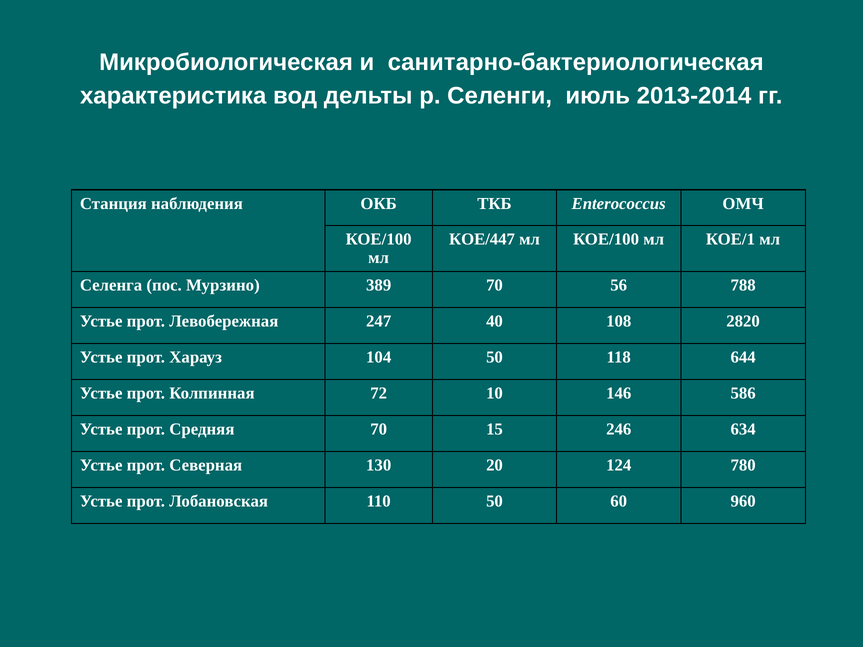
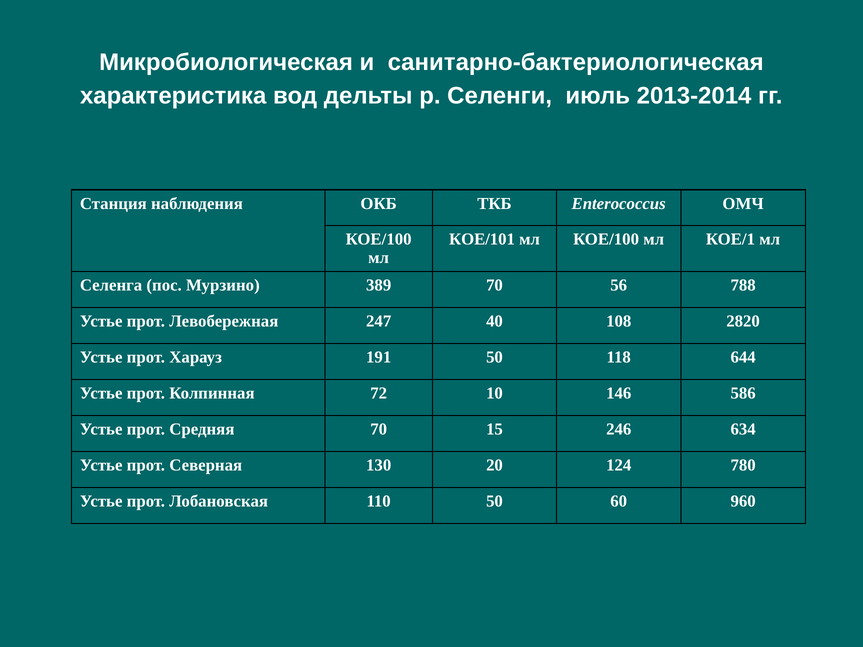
КОЕ/447: КОЕ/447 -> КОЕ/101 (482, 239)
104: 104 -> 191 (379, 357)
